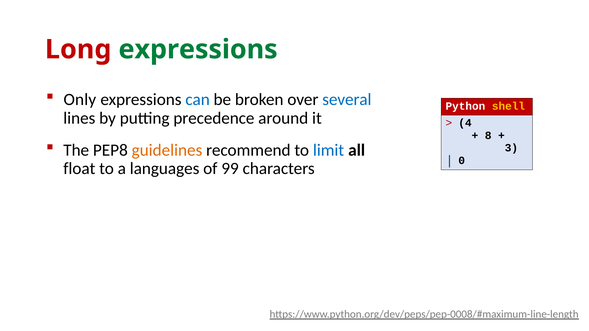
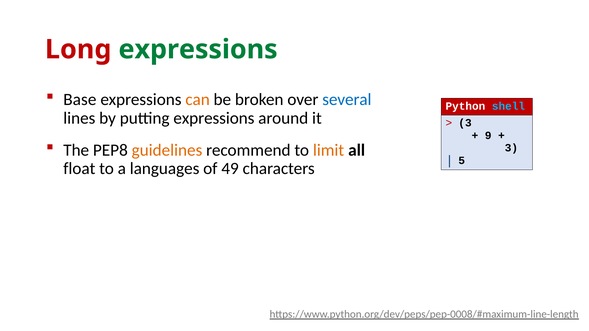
Only: Only -> Base (80, 100)
can colour: blue -> orange (198, 100)
shell colour: yellow -> light blue (508, 106)
putting precedence: precedence -> expressions (214, 118)
4: 4 -> 3 (465, 123)
8: 8 -> 9 (488, 136)
limit colour: blue -> orange (329, 150)
0: 0 -> 5 (462, 161)
99: 99 -> 49 (230, 169)
